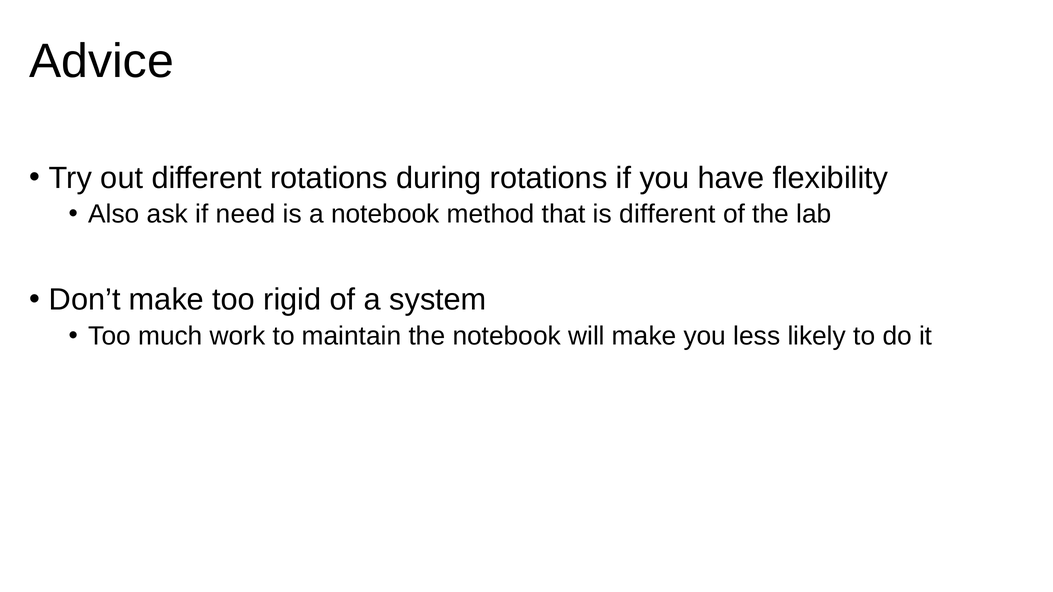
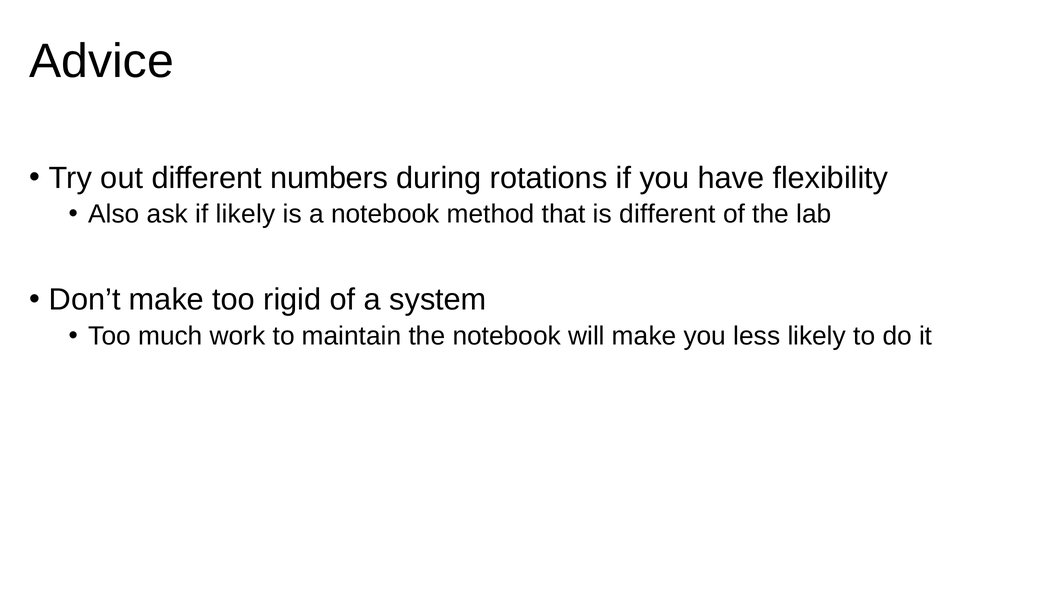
different rotations: rotations -> numbers (329, 178)
if need: need -> likely (245, 214)
